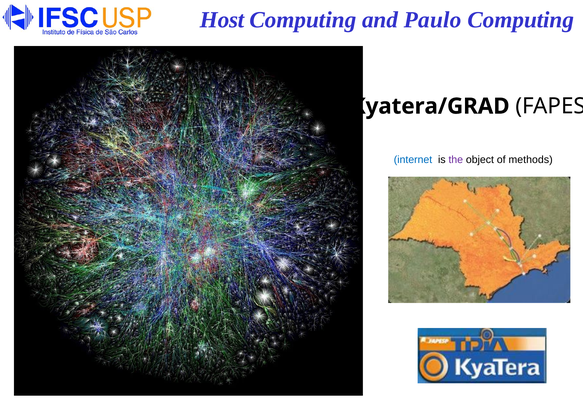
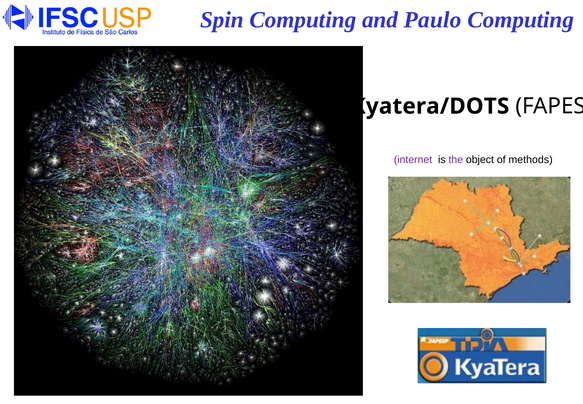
Host: Host -> Spin (222, 20)
Kyatera/GRAD: Kyatera/GRAD -> Kyatera/DOTS (430, 106)
internet colour: blue -> purple (413, 159)
